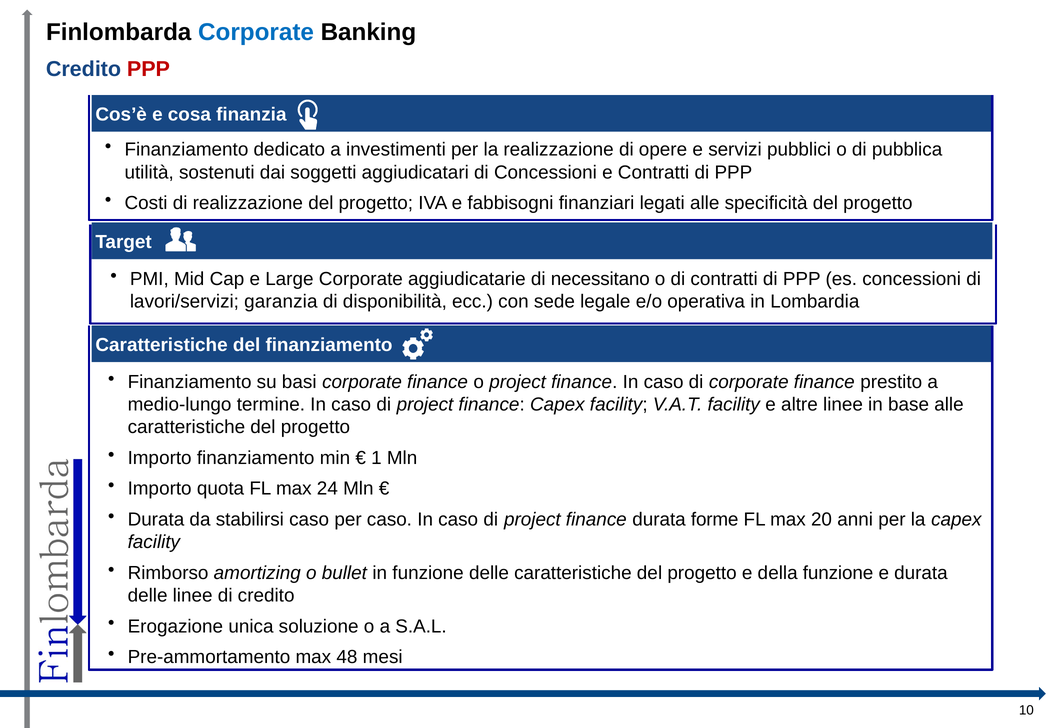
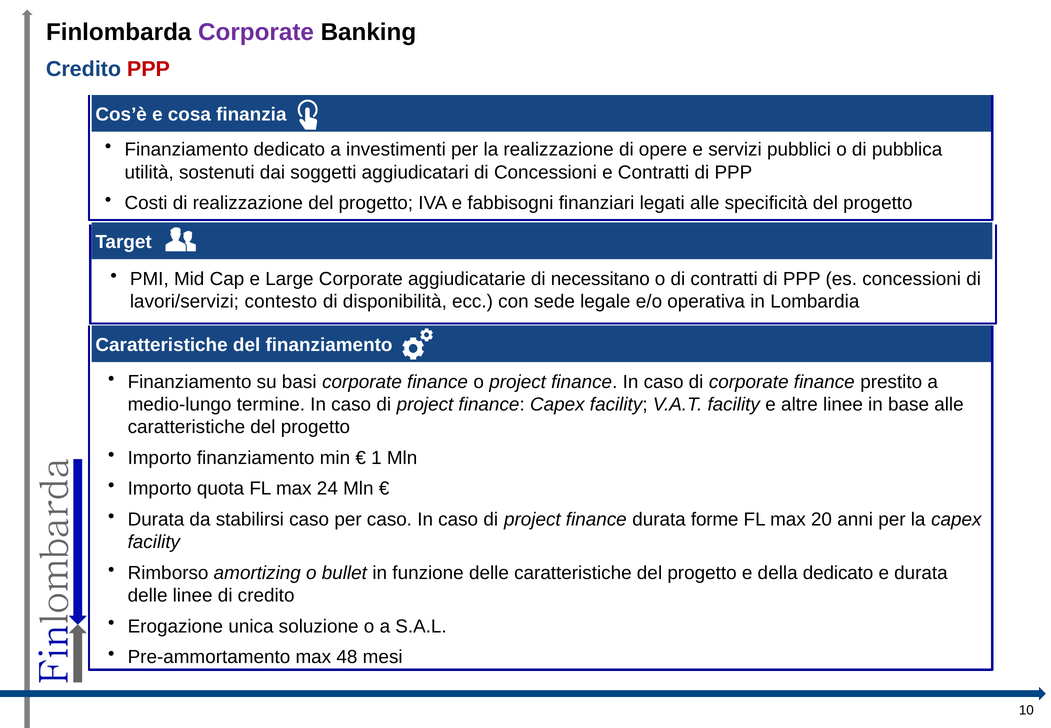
Corporate colour: blue -> purple (256, 32)
garanzia: garanzia -> contesto (281, 301)
della funzione: funzione -> dedicato (838, 573)
